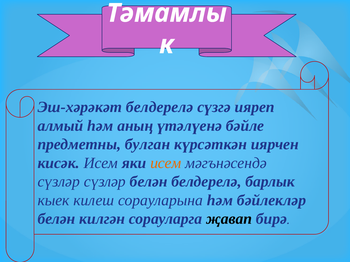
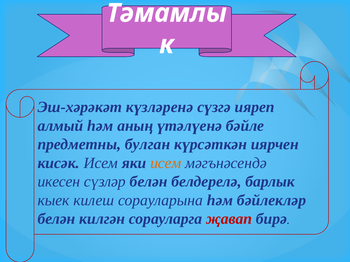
Эш-хәрәкәт белдерелә: белдерелә -> күзләренә (160, 107)
сүзләр: сүзләр -> икесен (59, 182)
җавап colour: black -> red (229, 219)
